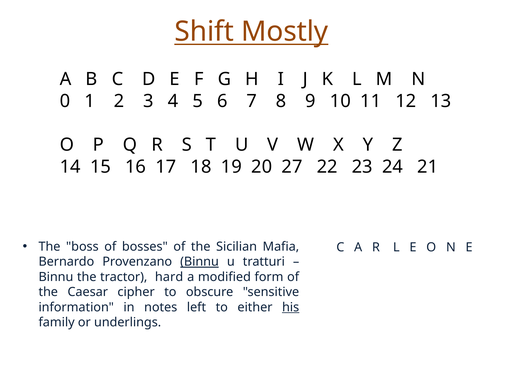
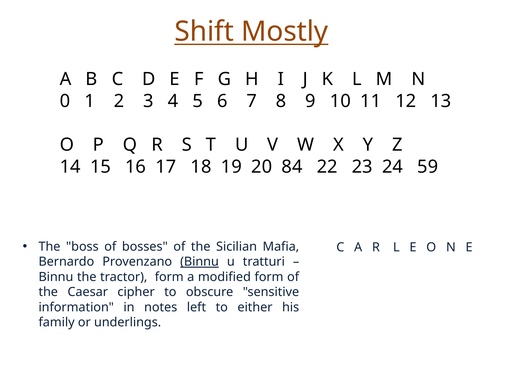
27: 27 -> 84 (292, 167)
21: 21 -> 59 (428, 167)
tractor hard: hard -> form (169, 277)
his underline: present -> none (291, 307)
